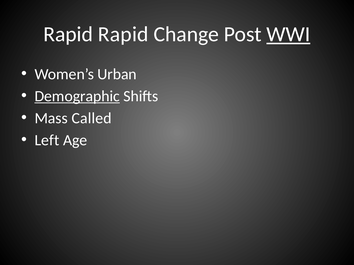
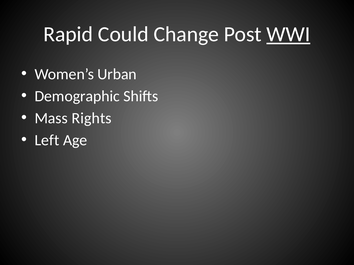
Rapid Rapid: Rapid -> Could (123, 34)
Demographic underline: present -> none (77, 96)
Called: Called -> Rights (92, 118)
